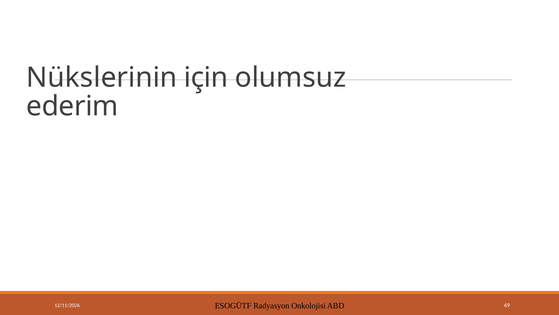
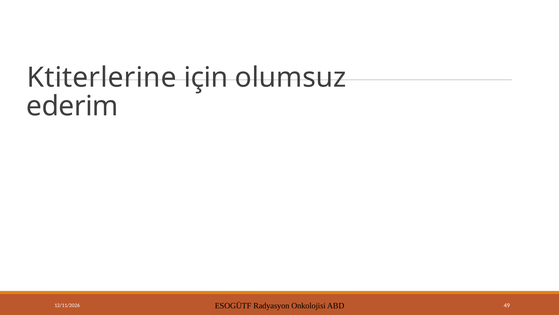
Nükslerinin: Nükslerinin -> Ktiterlerine (102, 77)
